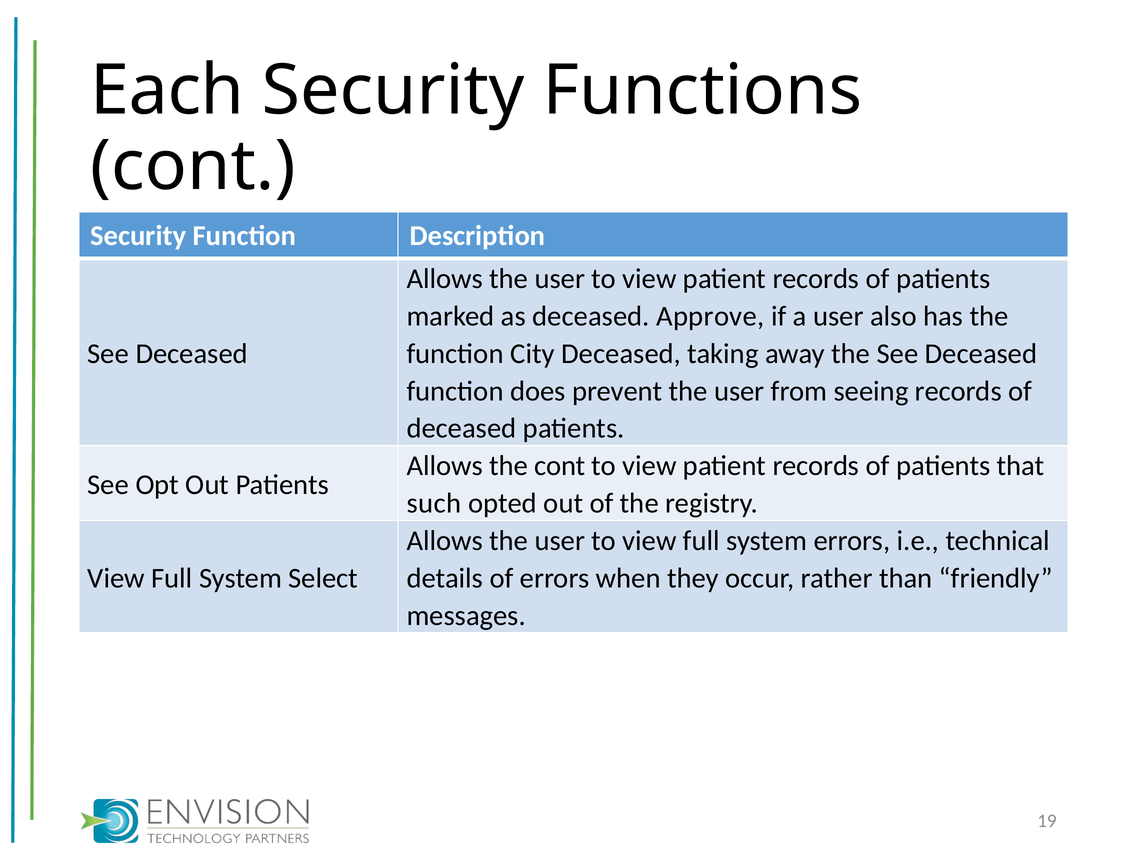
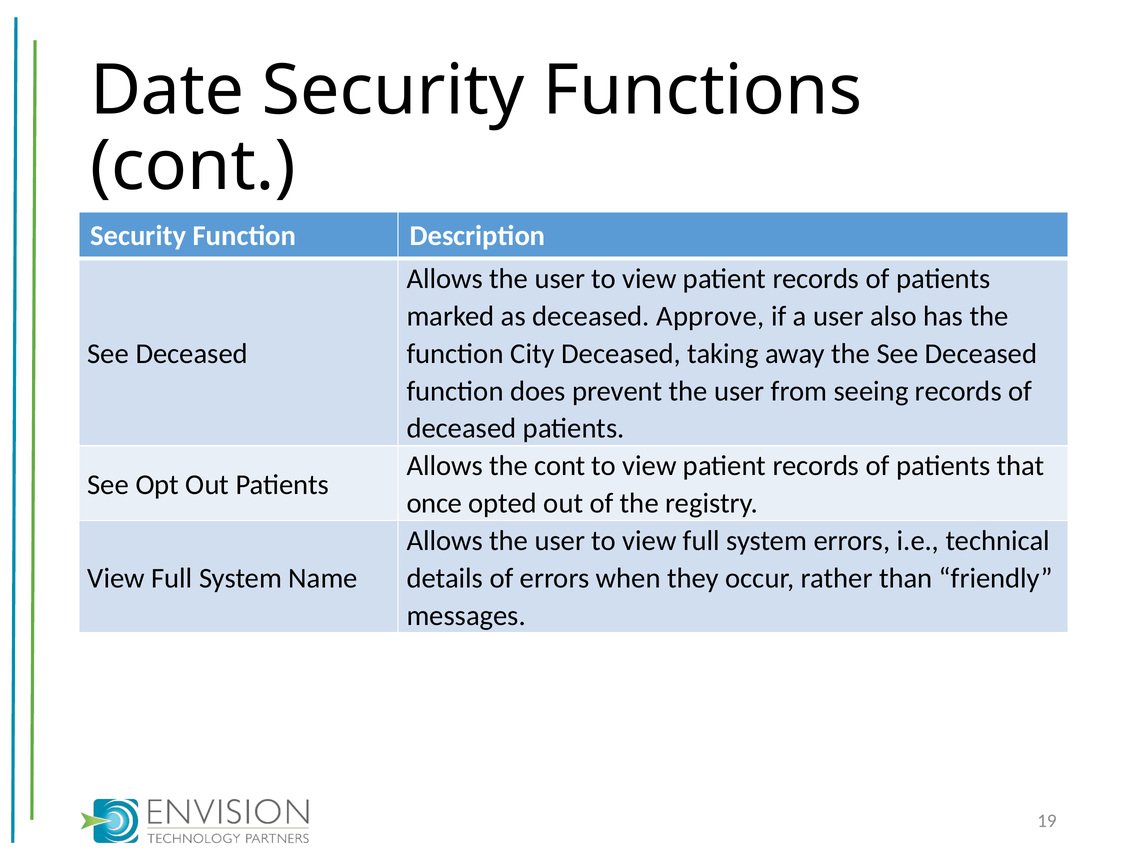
Each: Each -> Date (167, 91)
such: such -> once (434, 504)
Select: Select -> Name (323, 578)
